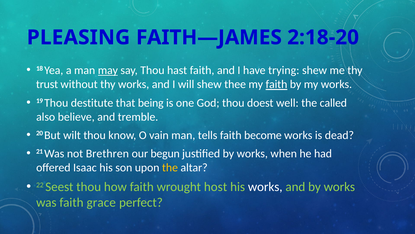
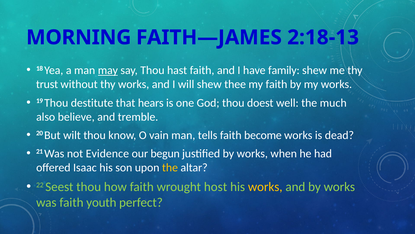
PLEASING: PLEASING -> MORNING (79, 37)
2:18-20: 2:18-20 -> 2:18-13 (323, 37)
trying: trying -> family (284, 70)
faith underline: present -> none (276, 84)
being: being -> hears (151, 103)
called: called -> much (333, 103)
Brethren: Brethren -> Evidence (107, 153)
works colour: white -> yellow (265, 187)
grace: grace -> youth (101, 202)
